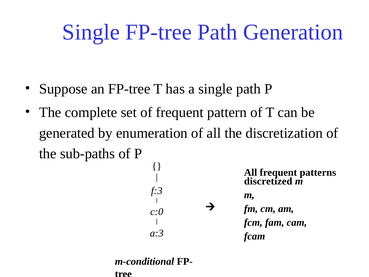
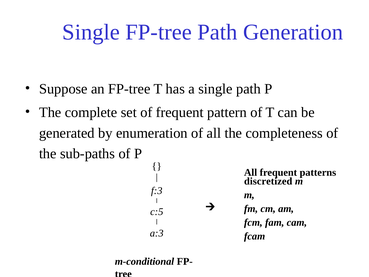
discretization: discretization -> completeness (284, 133)
c:0: c:0 -> c:5 (157, 212)
